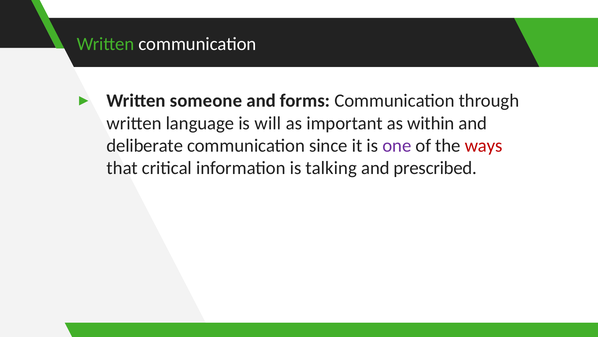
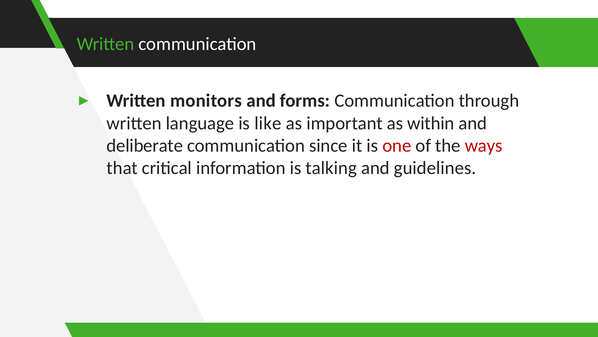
someone: someone -> monitors (206, 101)
will: will -> like (268, 123)
one colour: purple -> red (397, 145)
prescribed: prescribed -> guidelines (435, 168)
